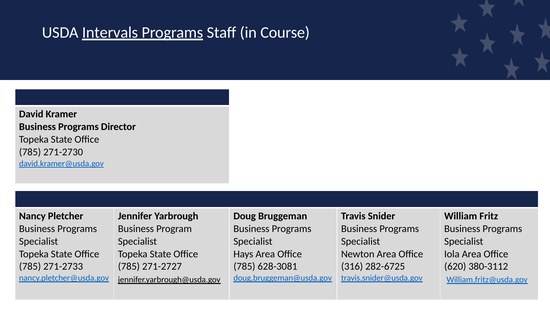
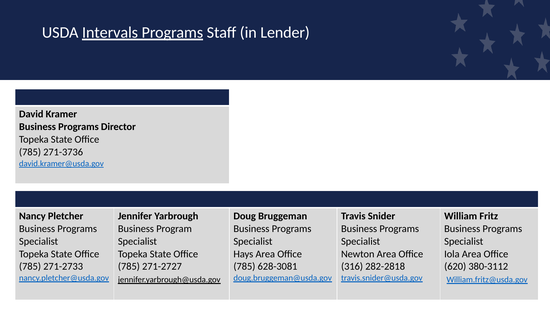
Course: Course -> Lender (285, 33)
271-2730: 271-2730 -> 271-3736 (63, 152)
282-6725: 282-6725 -> 282-2818 (385, 266)
